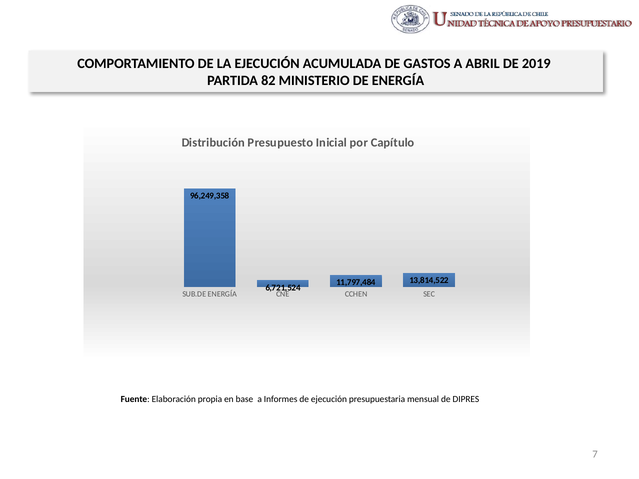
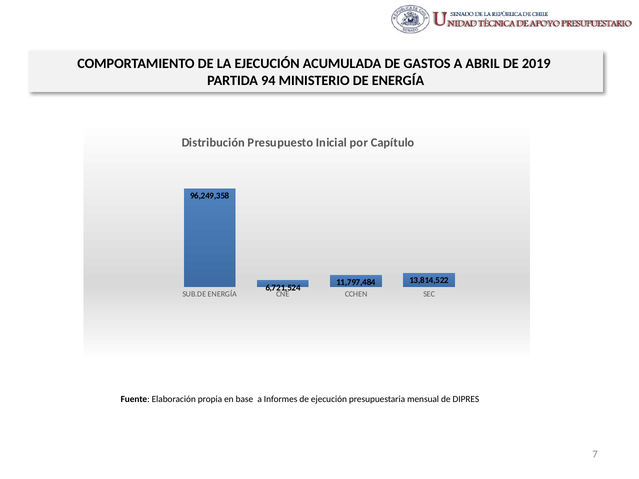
82: 82 -> 94 (268, 81)
